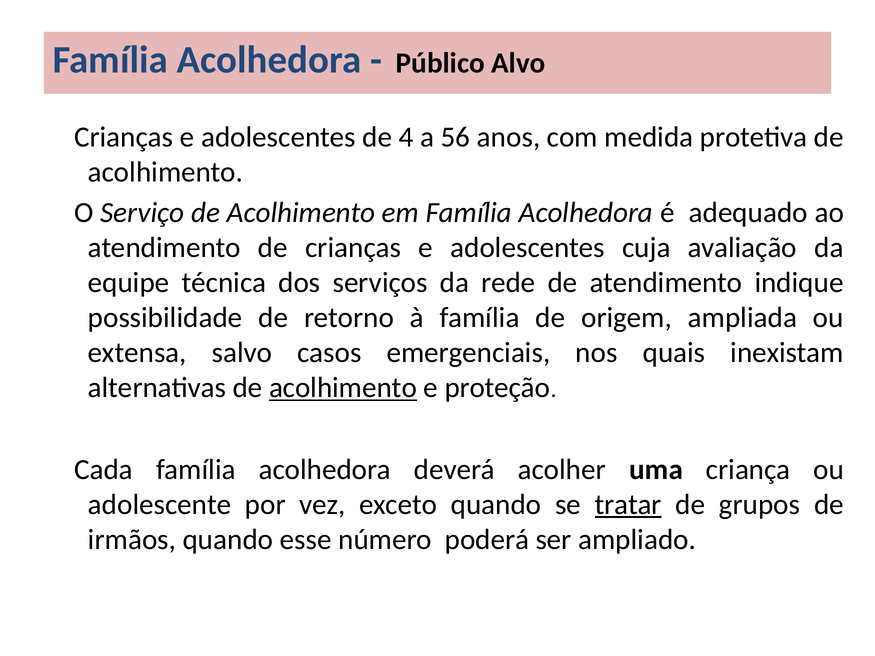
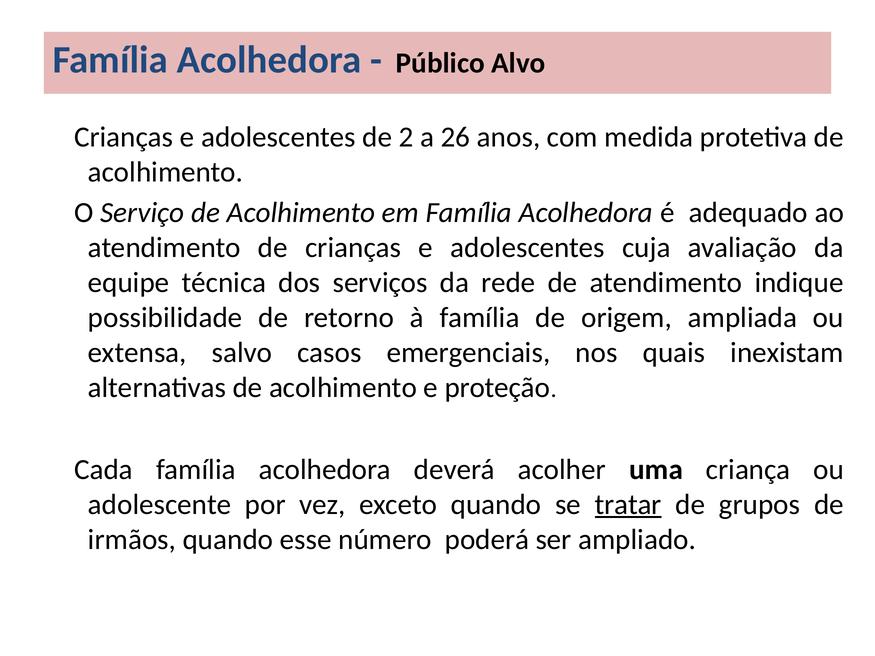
4: 4 -> 2 (406, 137)
56: 56 -> 26 (455, 137)
acolhimento underline: present -> none (343, 388)
